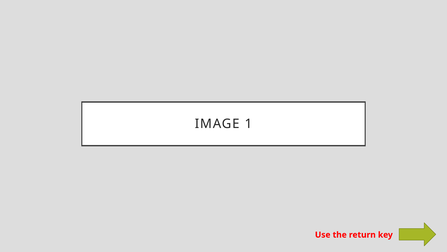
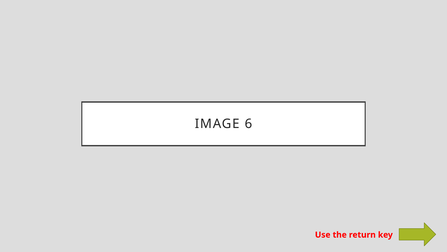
1: 1 -> 6 (248, 123)
